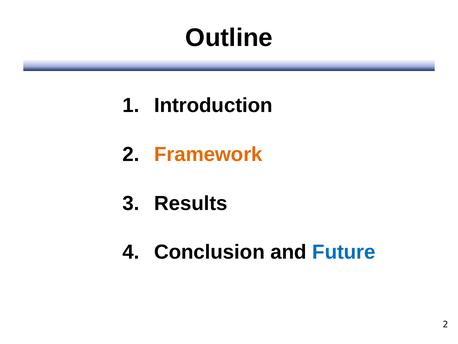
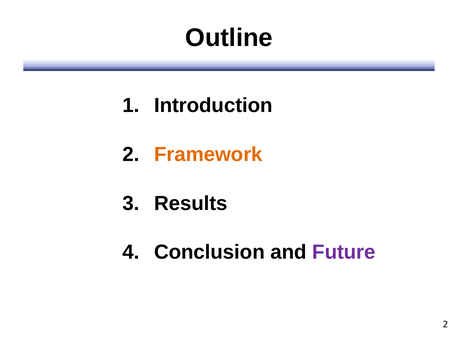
Future colour: blue -> purple (344, 252)
